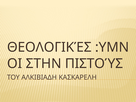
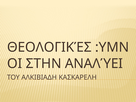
ΠΙΣΤΟΎΣ: ΠΙΣΤΟΎΣ -> ΑΝΑΛΎΕΙ (94, 64)
